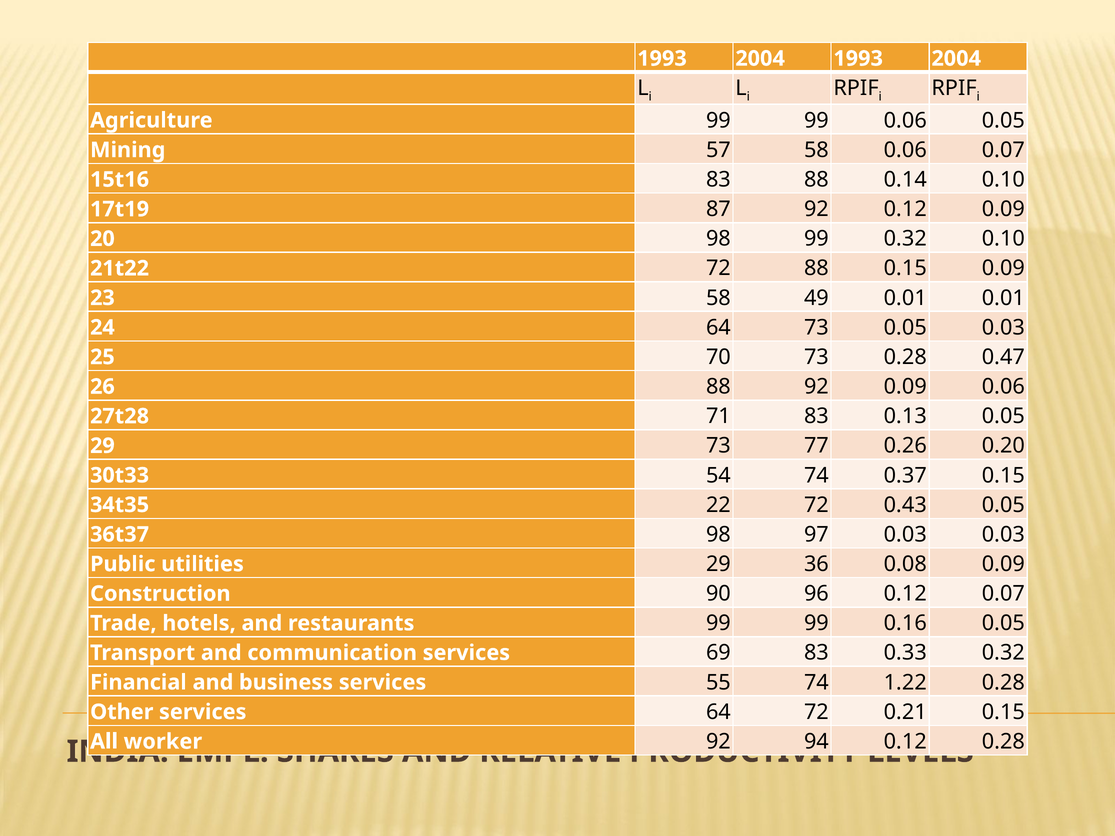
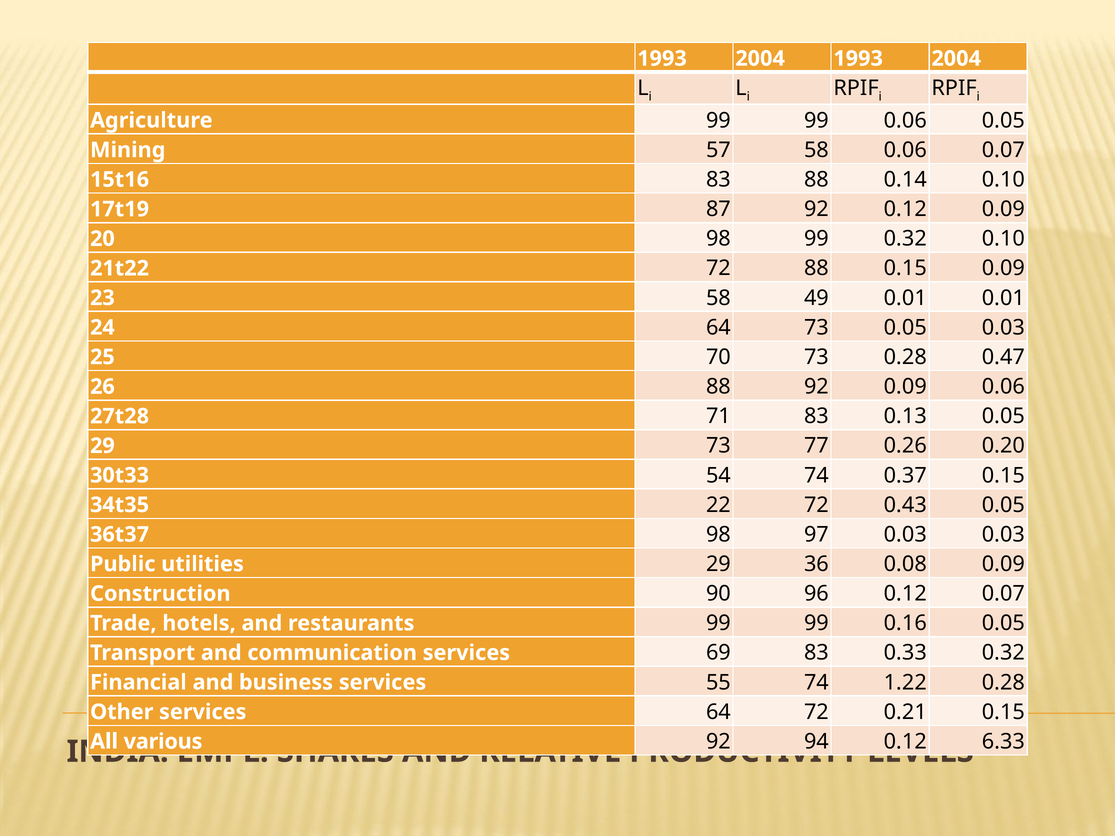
worker: worker -> various (163, 742)
0.28: 0.28 -> 6.33 (1003, 742)
